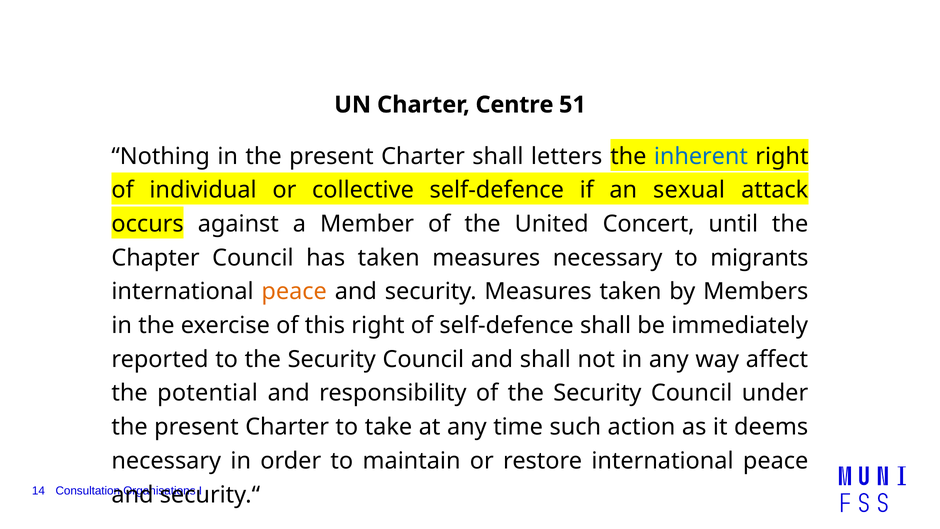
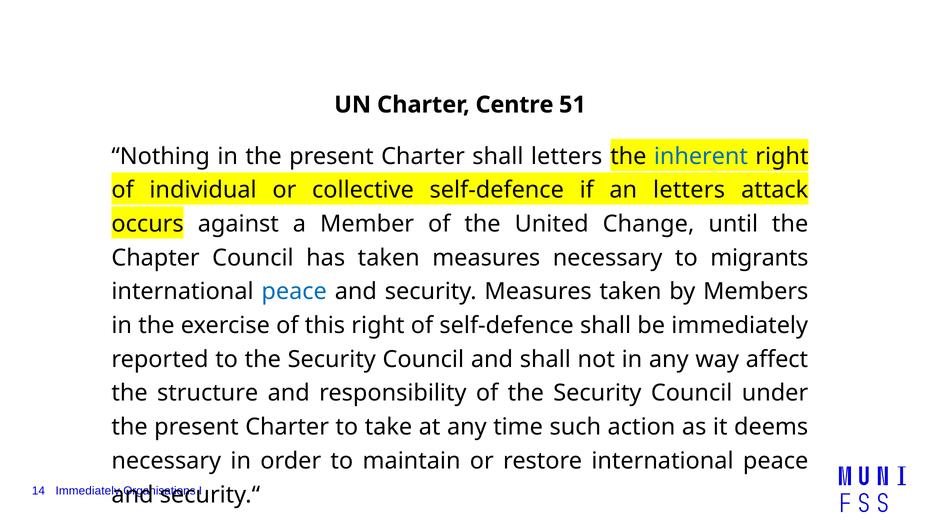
an sexual: sexual -> letters (689, 190)
Concert: Concert -> Change (648, 224)
peace colour: orange -> blue (294, 292)
potential: potential -> structure (208, 393)
14 Consultation: Consultation -> Immediately (88, 491)
